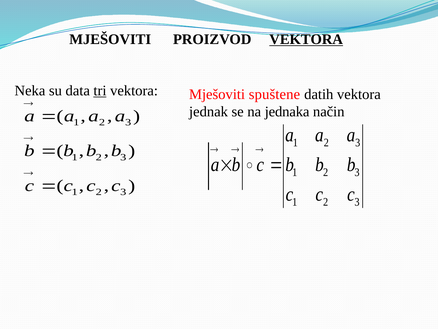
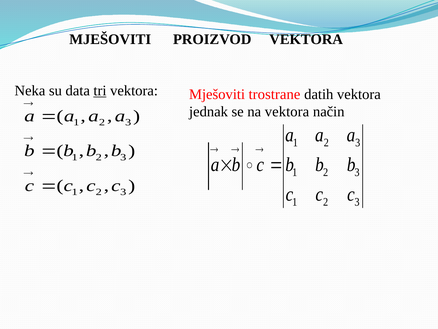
VEKTORA underline: present -> none (306, 39)
spuštene: spuštene -> trostrane (274, 94)
na jednaka: jednaka -> vektora (287, 112)
